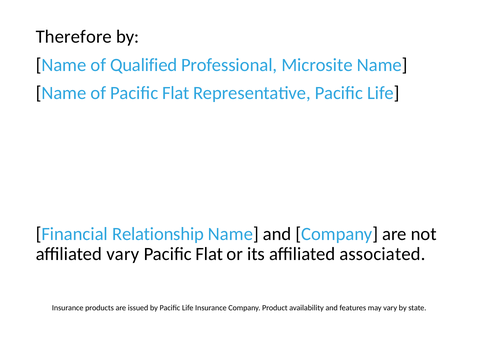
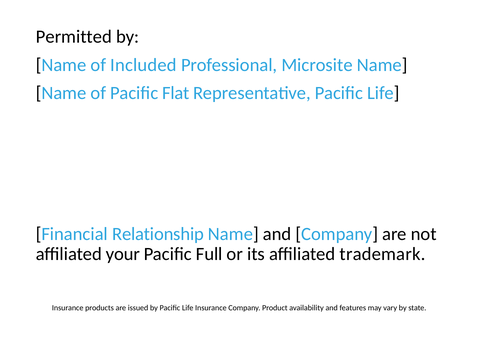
Therefore: Therefore -> Permitted (74, 37)
Qualified: Qualified -> Included (143, 65)
affiliated vary: vary -> your (123, 253)
Flat: Flat -> Full (209, 253)
associated: associated -> trademark (382, 253)
